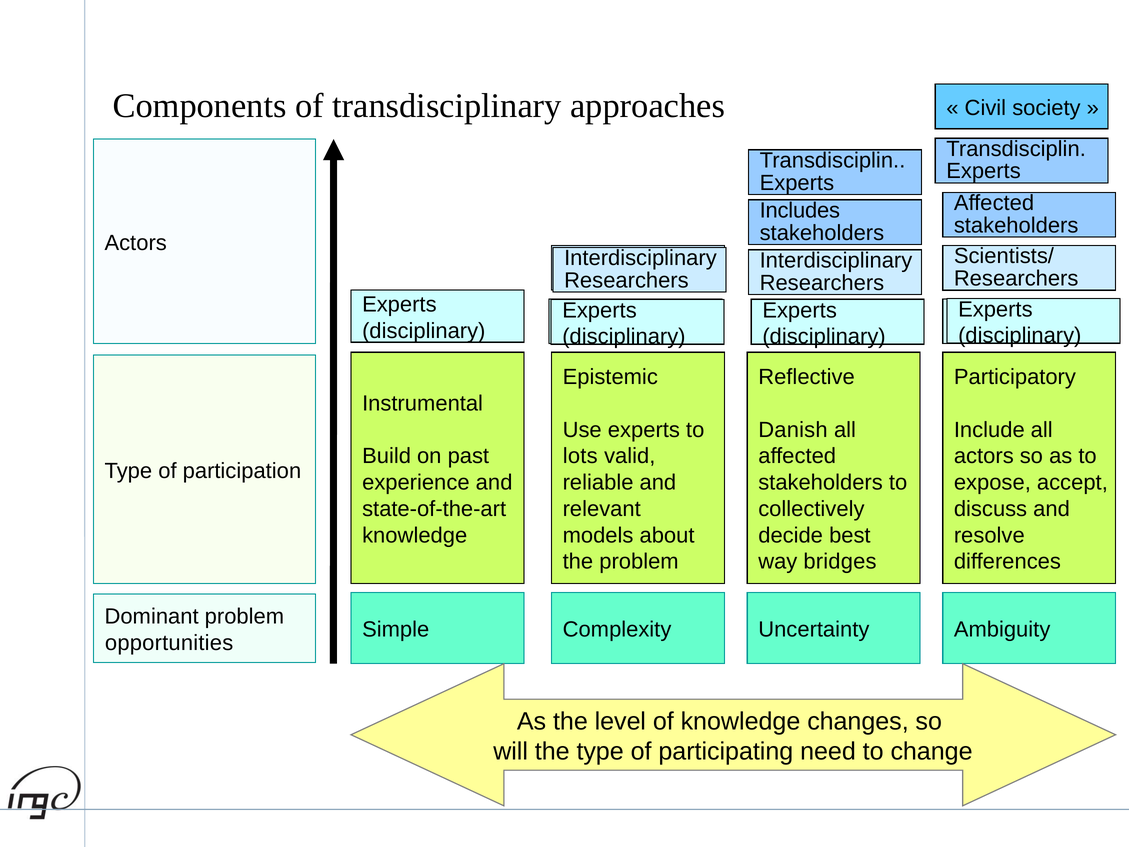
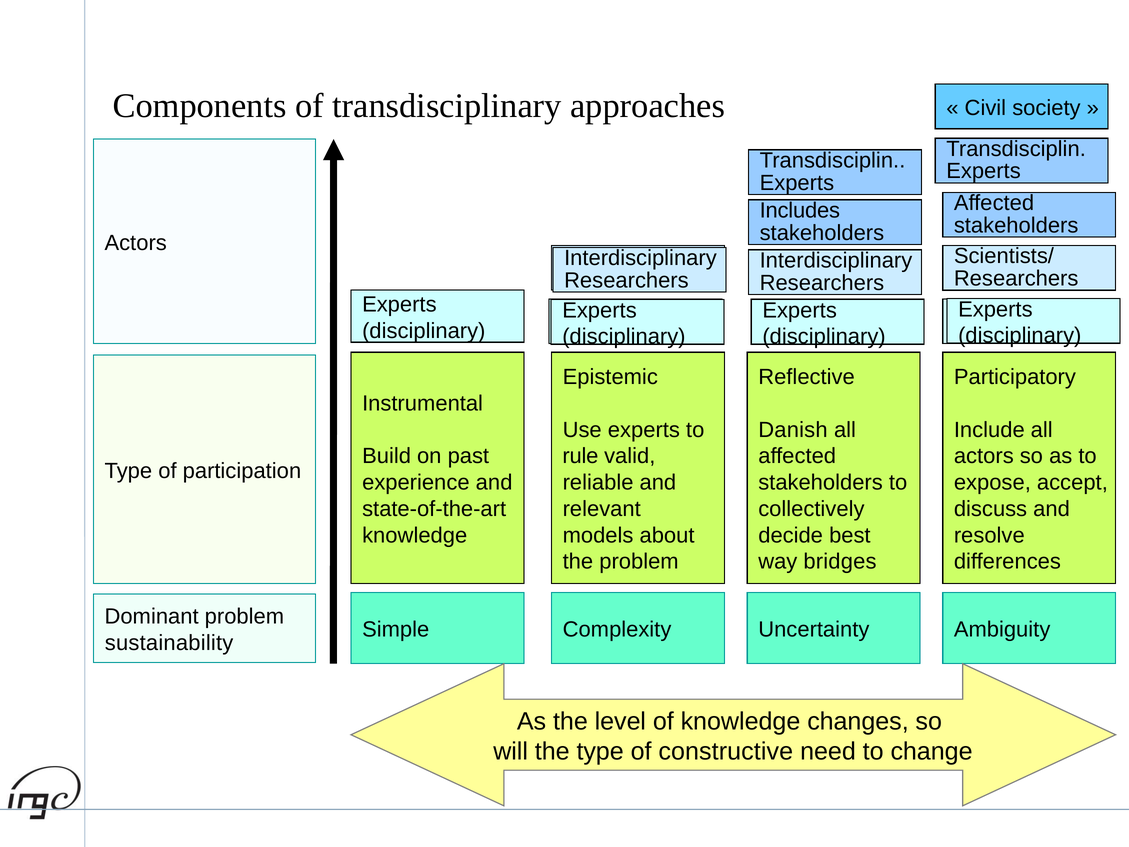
lots: lots -> rule (580, 456)
opportunities: opportunities -> sustainability (169, 643)
participating: participating -> constructive (726, 751)
